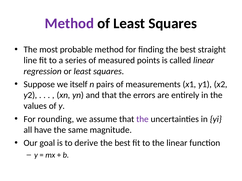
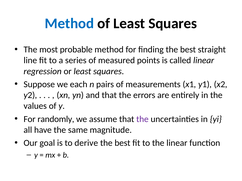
Method colour: purple -> blue (69, 23)
itself: itself -> each (79, 84)
rounding: rounding -> randomly (56, 119)
